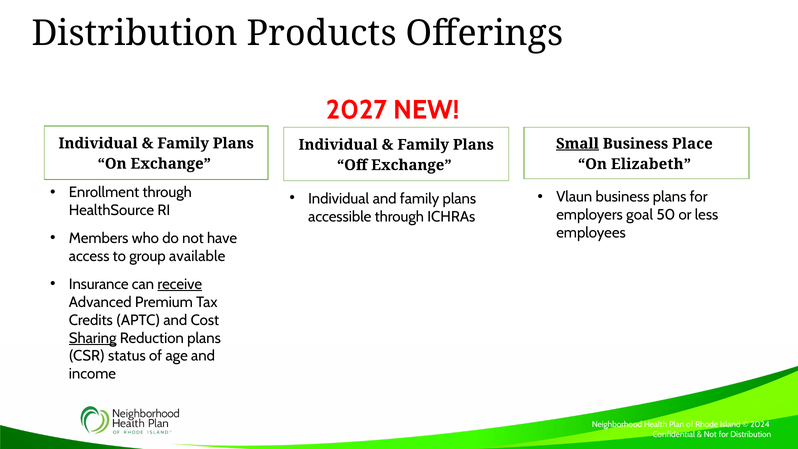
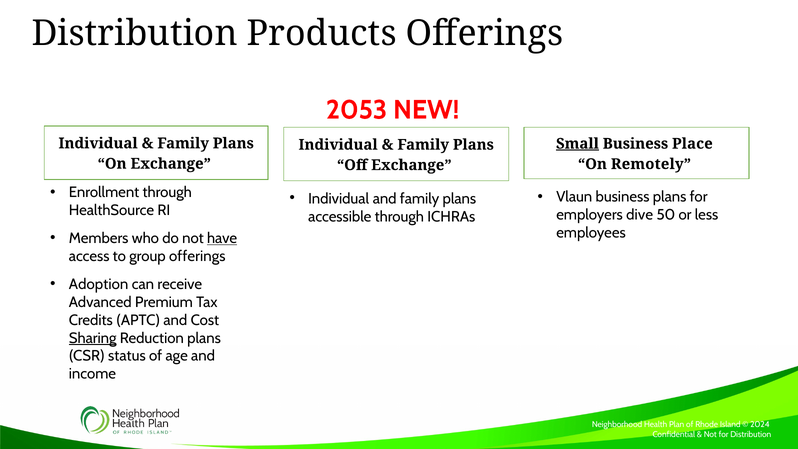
2027: 2027 -> 2053 (357, 110)
Elizabeth: Elizabeth -> Remotely (651, 164)
goal: goal -> dive (640, 215)
have underline: none -> present (222, 238)
group available: available -> offerings (197, 256)
Insurance: Insurance -> Adoption (99, 284)
receive underline: present -> none (180, 284)
